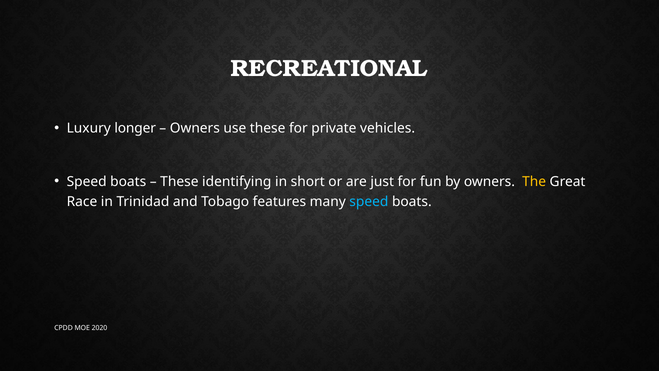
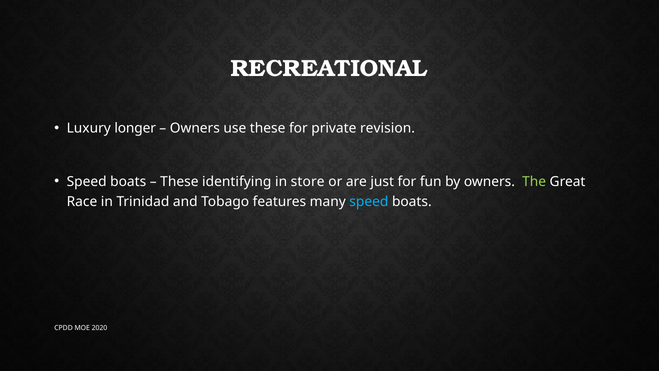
vehicles: vehicles -> revision (388, 128)
short: short -> store (308, 182)
The colour: yellow -> light green (534, 182)
